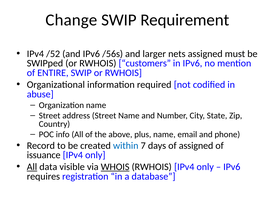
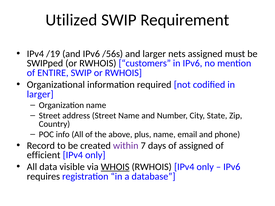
Change: Change -> Utilized (71, 20)
/52: /52 -> /19 (53, 54)
abuse: abuse -> larger (40, 94)
within colour: blue -> purple (126, 146)
issuance: issuance -> efficient (44, 155)
All underline: present -> none (32, 167)
